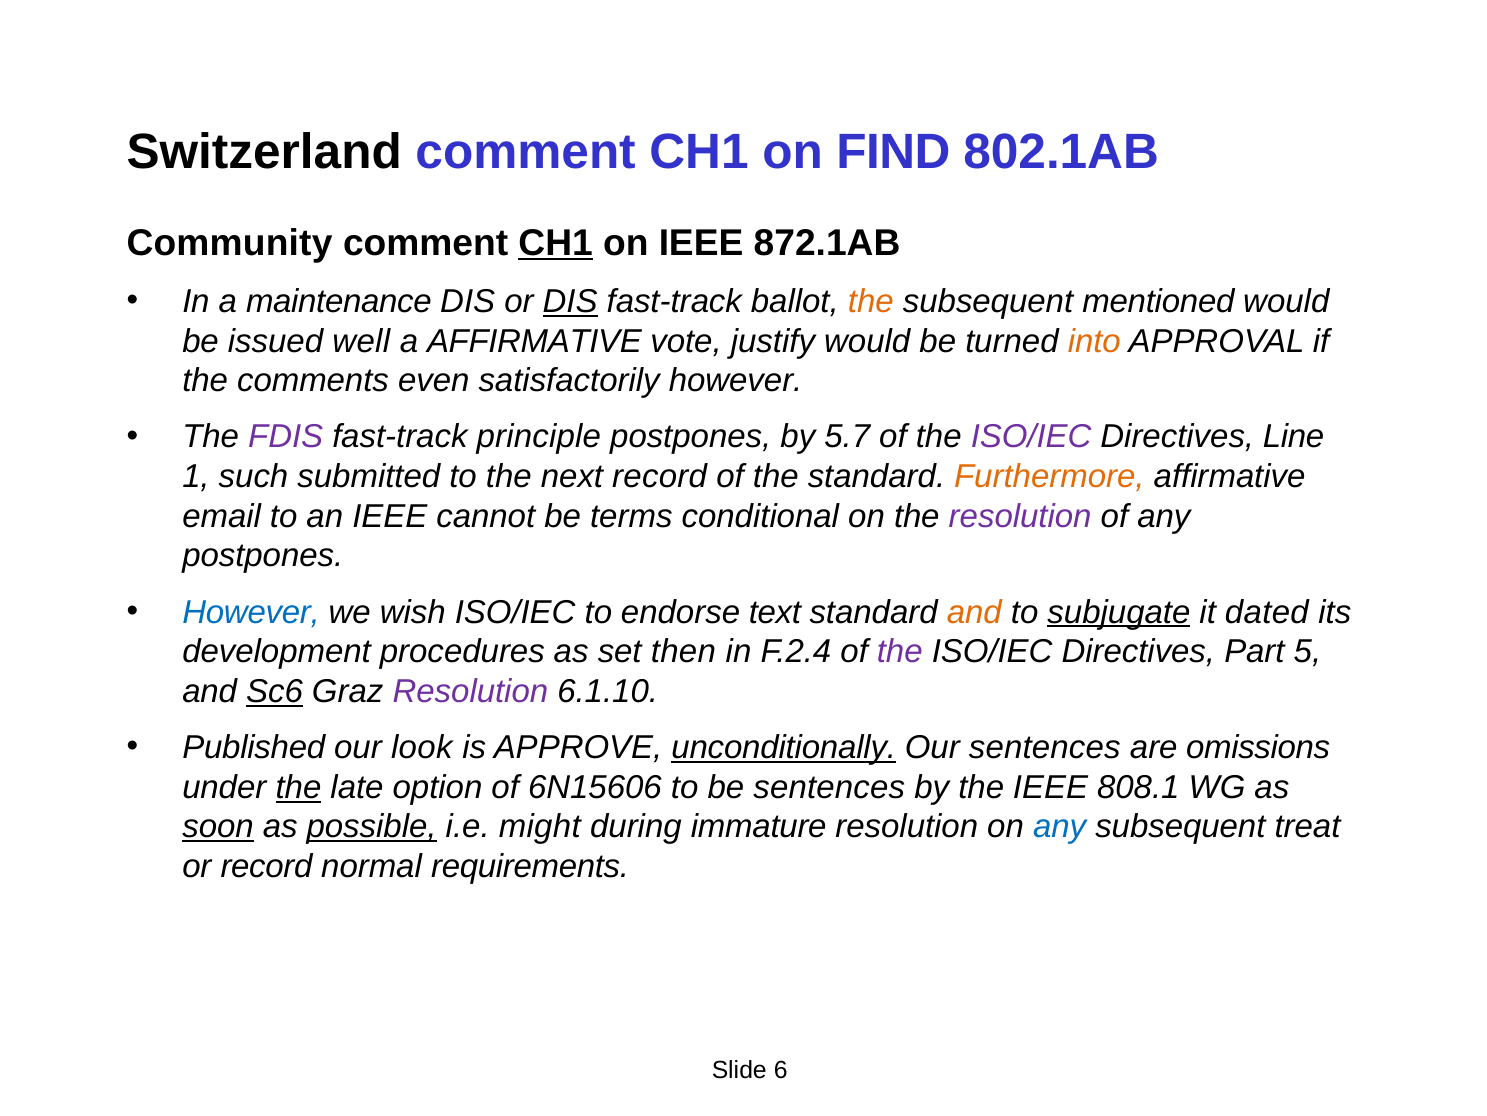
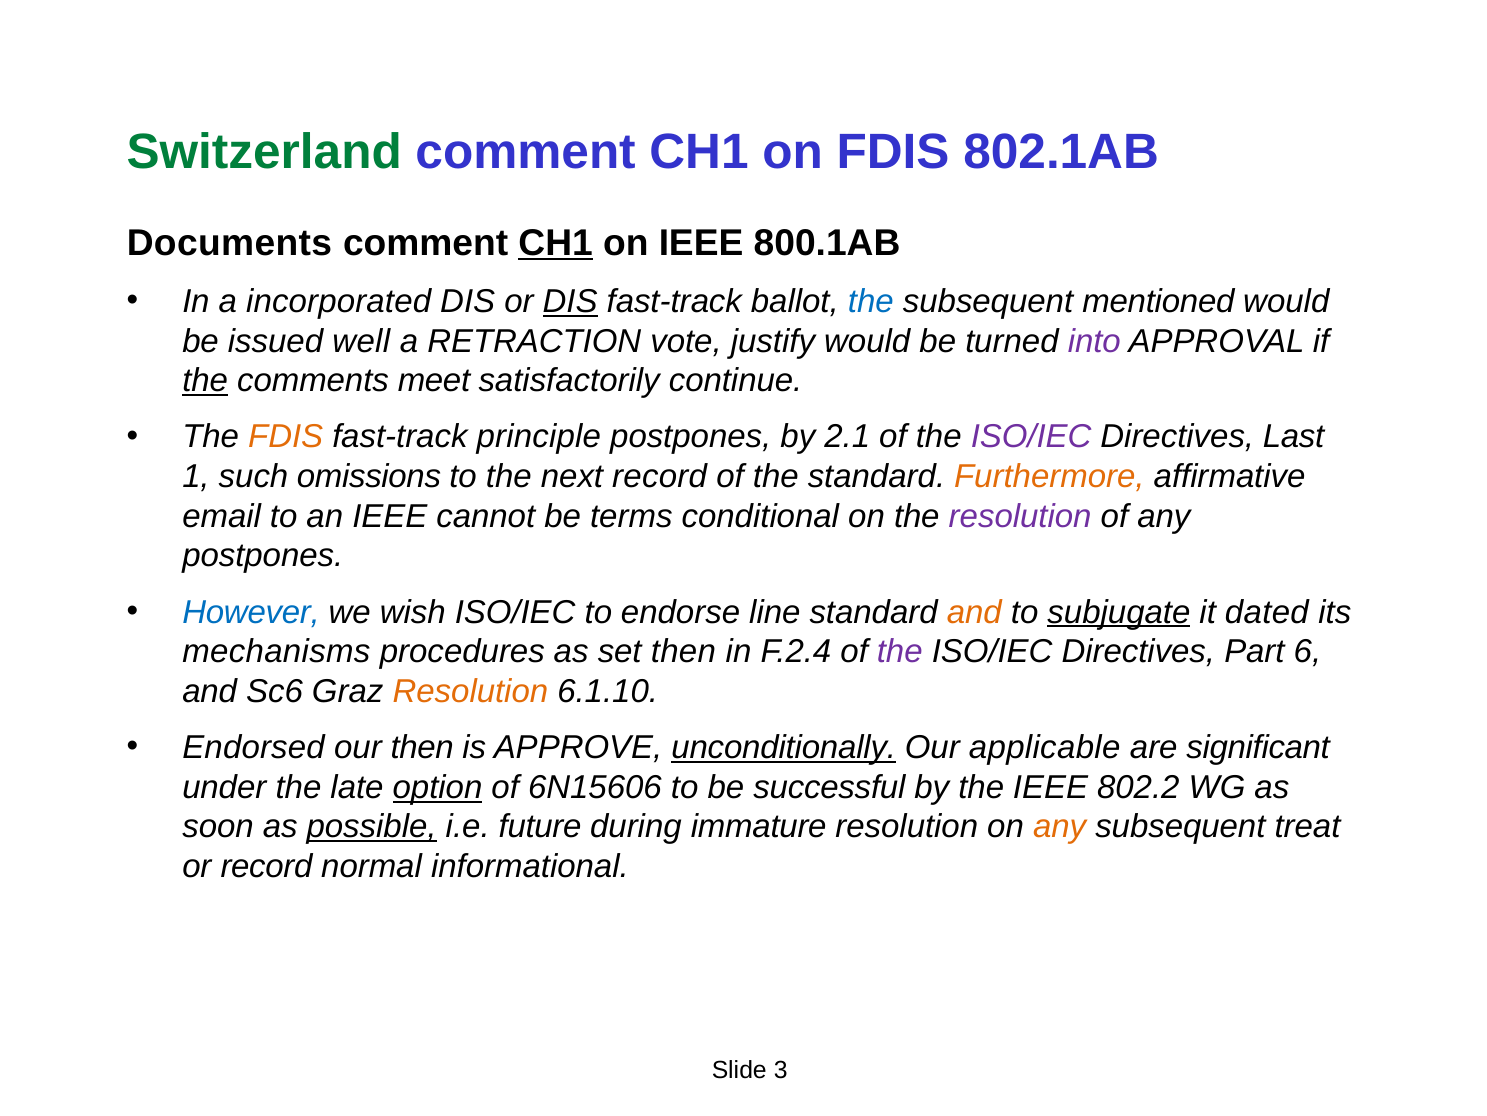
Switzerland colour: black -> green (264, 152)
on FIND: FIND -> FDIS (893, 152)
Community: Community -> Documents (229, 243)
872.1AB: 872.1AB -> 800.1AB (827, 243)
maintenance: maintenance -> incorporated (339, 301)
the colour: orange -> blue (871, 301)
a AFFIRMATIVE: AFFIRMATIVE -> RETRACTION (534, 341)
into colour: orange -> purple (1094, 341)
the underline: none -> present (205, 381)
even: even -> meet (434, 381)
satisfactorily however: however -> continue (736, 381)
FDIS colour: purple -> orange (286, 437)
5.7: 5.7 -> 2.1 (847, 437)
Line: Line -> Last (1293, 437)
submitted: submitted -> omissions (369, 476)
text: text -> line (775, 612)
development: development -> mechanisms (276, 651)
5: 5 -> 6 (1307, 651)
Sc6 underline: present -> none (275, 691)
Resolution colour: purple -> orange (470, 691)
Published: Published -> Endorsed (254, 747)
our look: look -> then (422, 747)
Our sentences: sentences -> applicable (1045, 747)
omissions: omissions -> significant (1258, 747)
the underline: present -> none (299, 787)
option underline: none -> present (438, 787)
be sentences: sentences -> successful (829, 787)
808.1: 808.1 -> 802.2 (1138, 787)
soon underline: present -> none (218, 827)
might: might -> future (540, 827)
any colour: blue -> orange (1060, 827)
requirements: requirements -> informational (530, 866)
6: 6 -> 3 (781, 1070)
